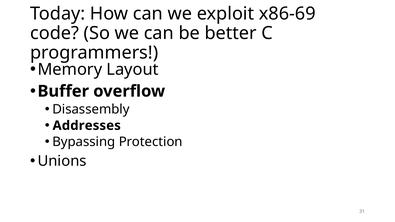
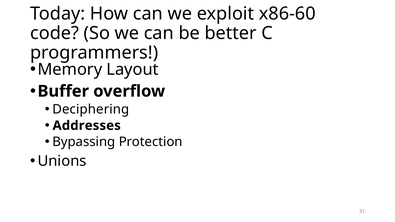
x86-69: x86-69 -> x86-60 (287, 14)
Disassembly: Disassembly -> Deciphering (91, 109)
